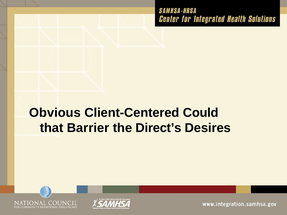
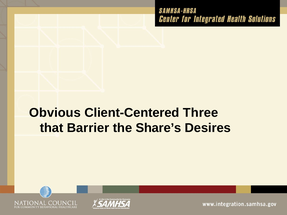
Could: Could -> Three (201, 113)
Direct’s: Direct’s -> Share’s (158, 128)
